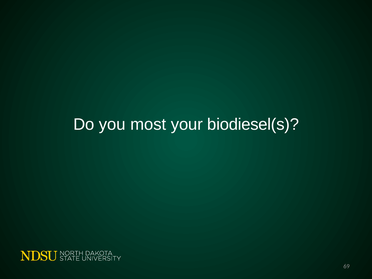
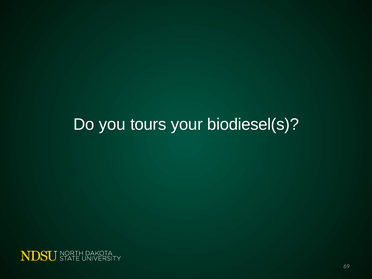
most: most -> tours (148, 124)
